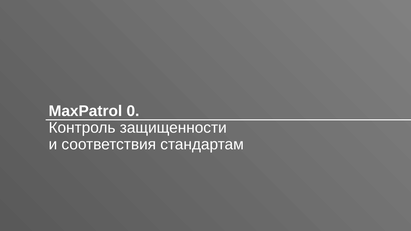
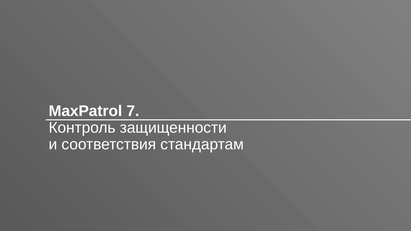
0: 0 -> 7 (133, 111)
